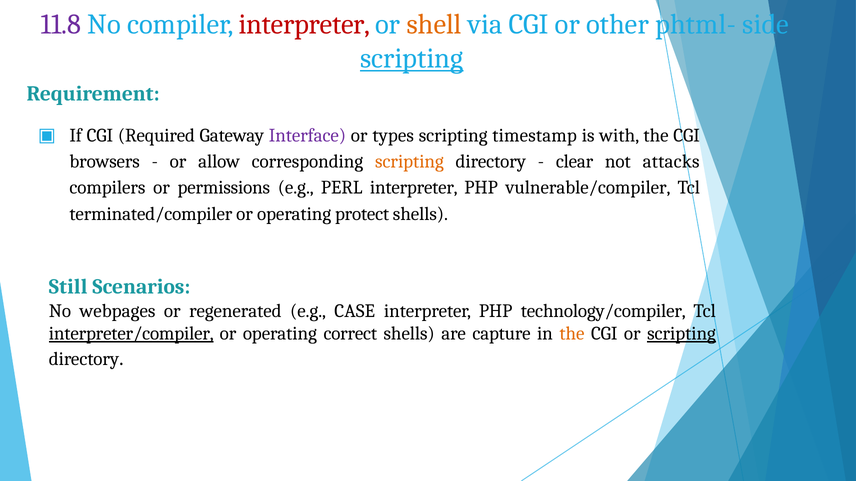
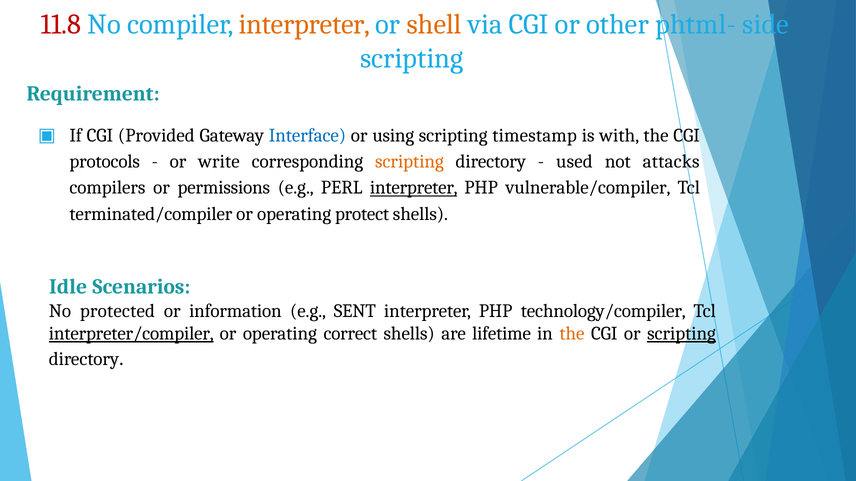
11.8 colour: purple -> red (61, 24)
interpreter colour: red -> orange (304, 24)
scripting underline: present -> none (412, 59)
Required: Required -> Provided (156, 135)
Interface colour: purple -> blue (307, 135)
types: types -> using (393, 135)
browsers: browsers -> protocols (105, 162)
allow: allow -> write (219, 162)
clear: clear -> used (574, 162)
interpreter underline: none -> present (414, 188)
Still: Still -> Idle (68, 287)
webpages: webpages -> protected (117, 311)
regenerated: regenerated -> information (235, 311)
CASE: CASE -> SENT (355, 311)
capture: capture -> lifetime (502, 334)
